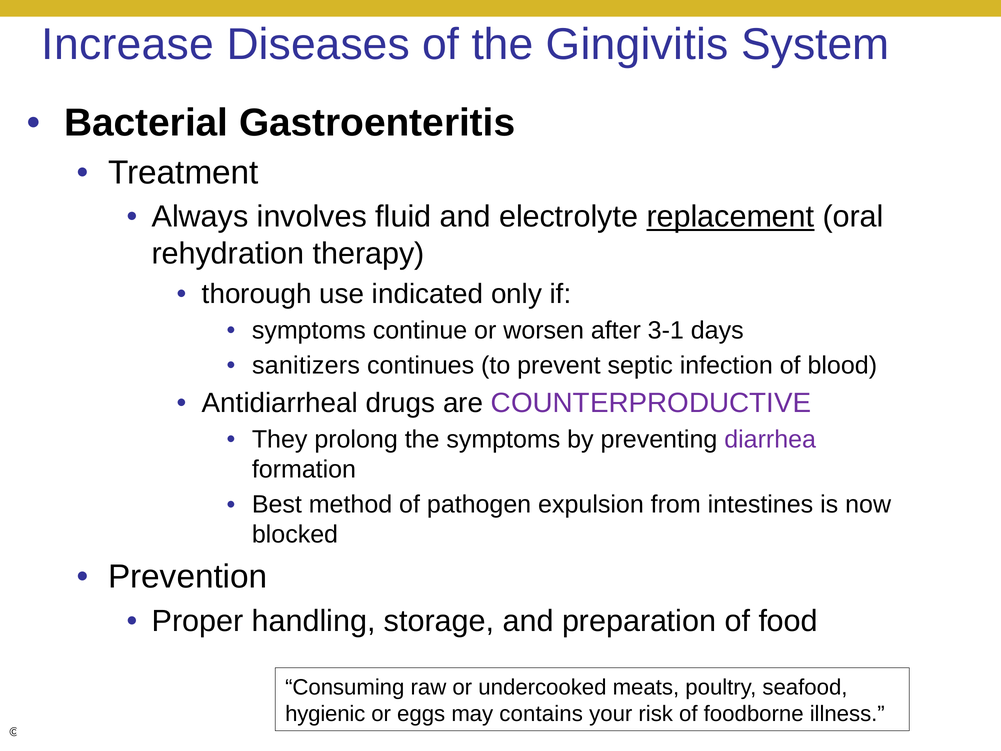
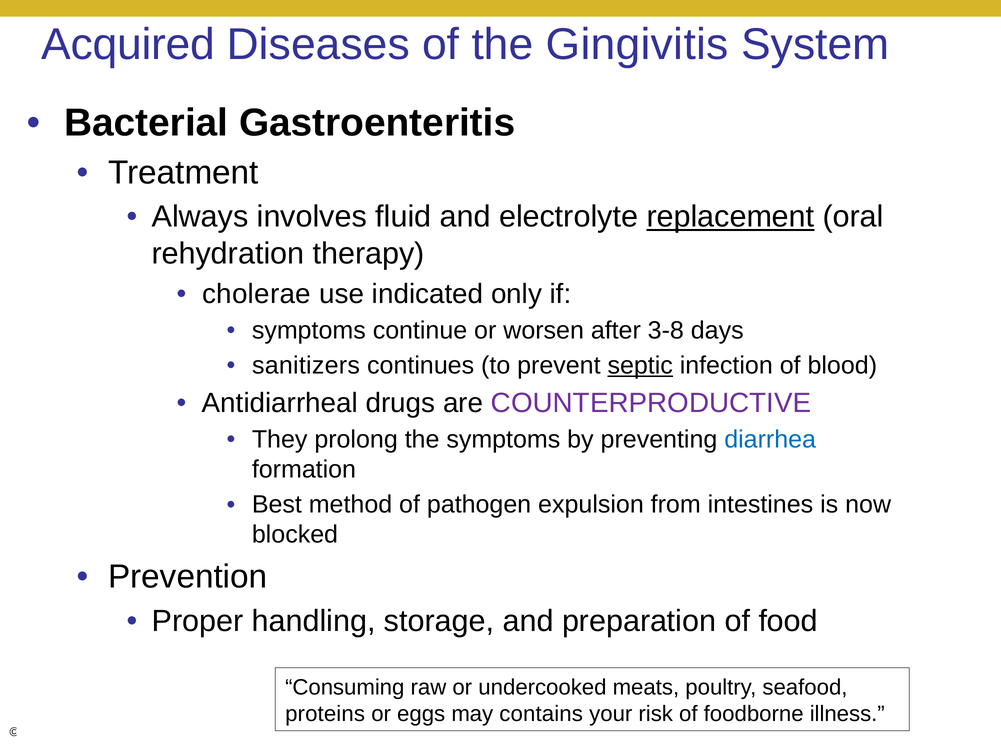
Increase: Increase -> Acquired (128, 45)
thorough: thorough -> cholerae (257, 294)
3-1: 3-1 -> 3-8 (666, 330)
septic underline: none -> present (640, 365)
diarrhea colour: purple -> blue (770, 439)
hygienic: hygienic -> proteins (325, 714)
